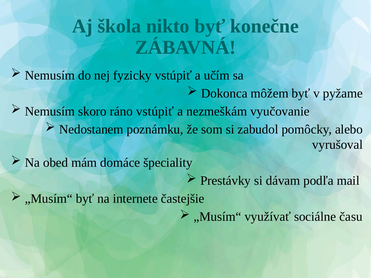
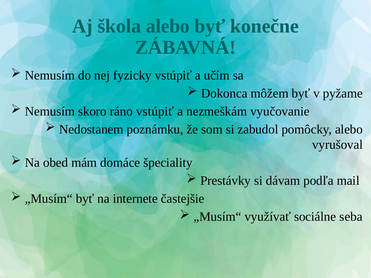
škola nikto: nikto -> alebo (168, 26)
času: času -> seba (351, 217)
